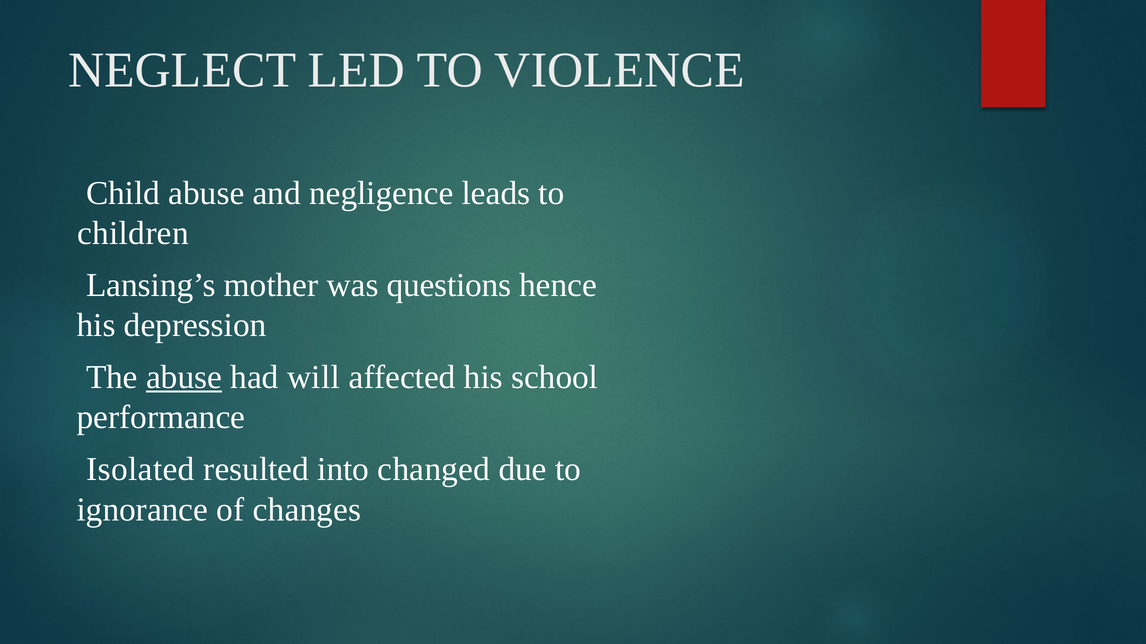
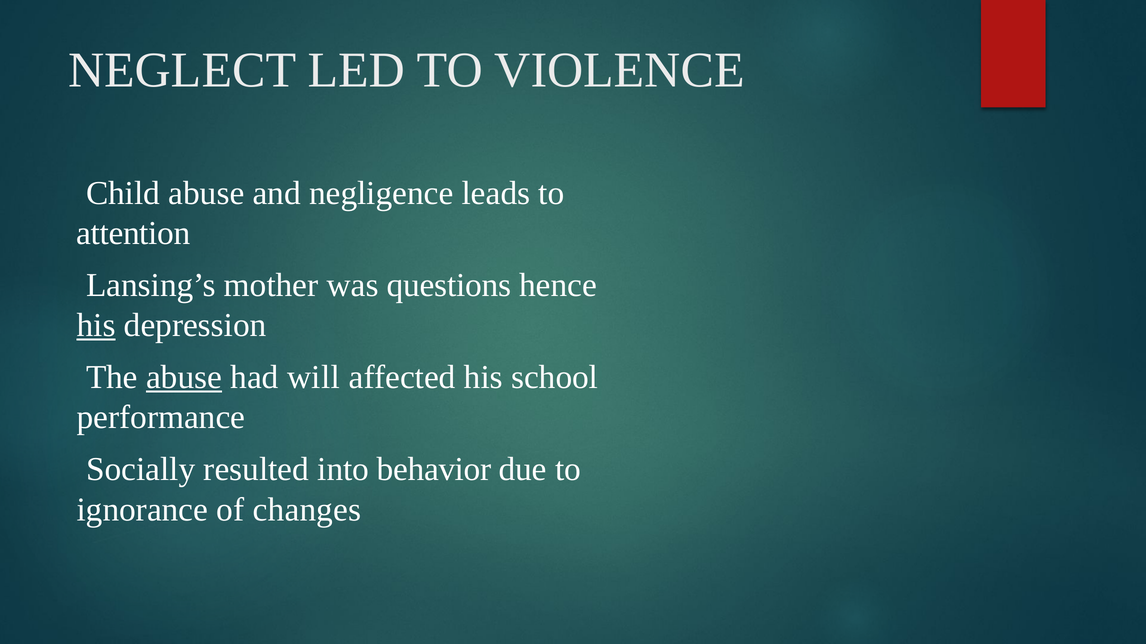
children: children -> attention (133, 233)
his underline: none -> present (96, 326)
Isolated: Isolated -> Socially (141, 470)
changed: changed -> behavior (434, 470)
